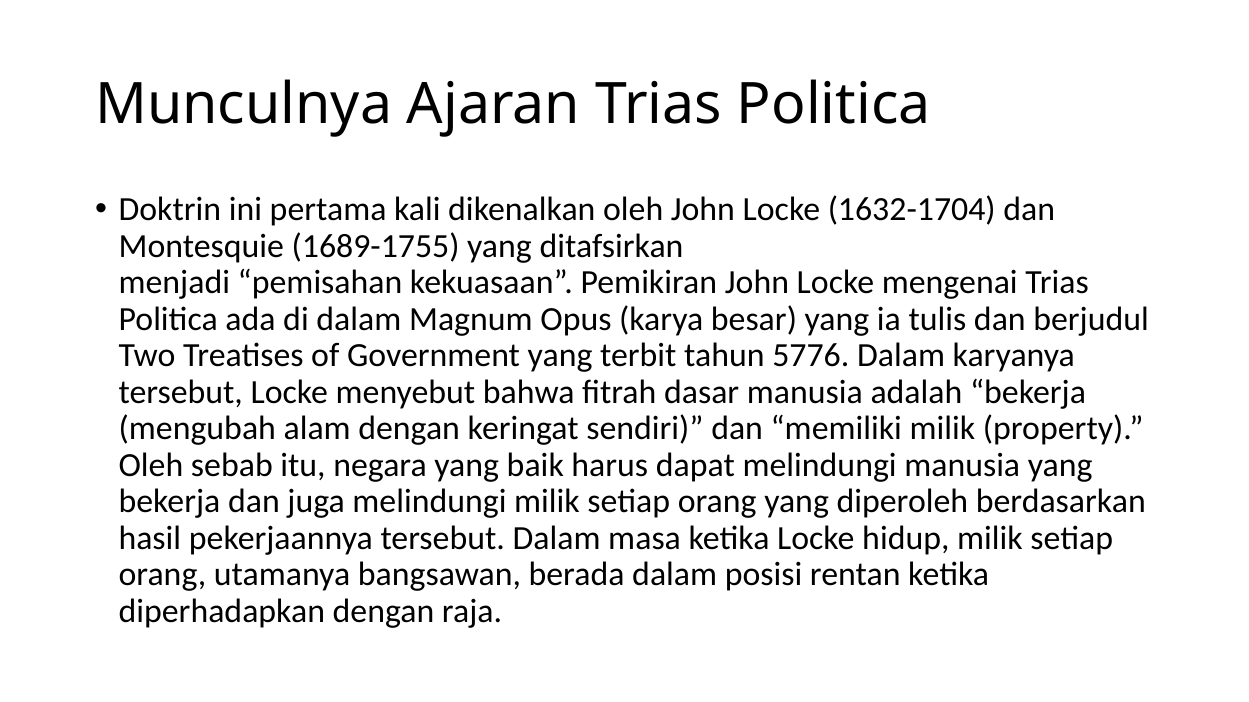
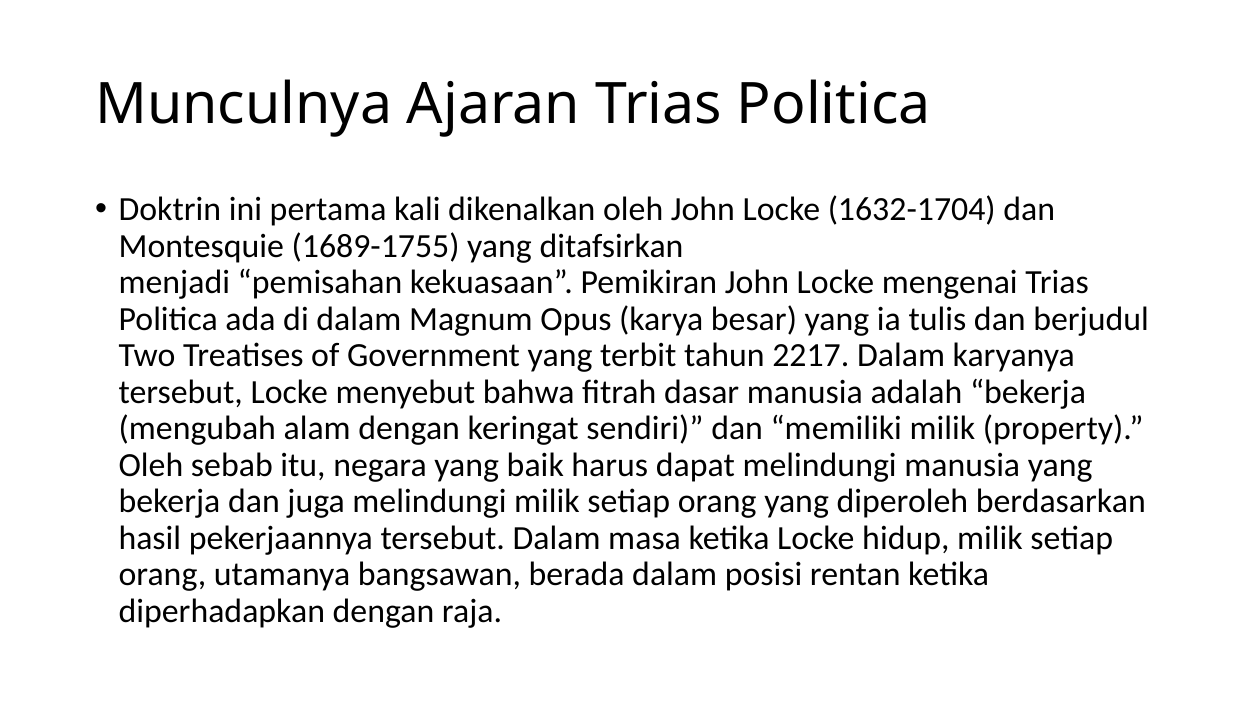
5776: 5776 -> 2217 (811, 356)
